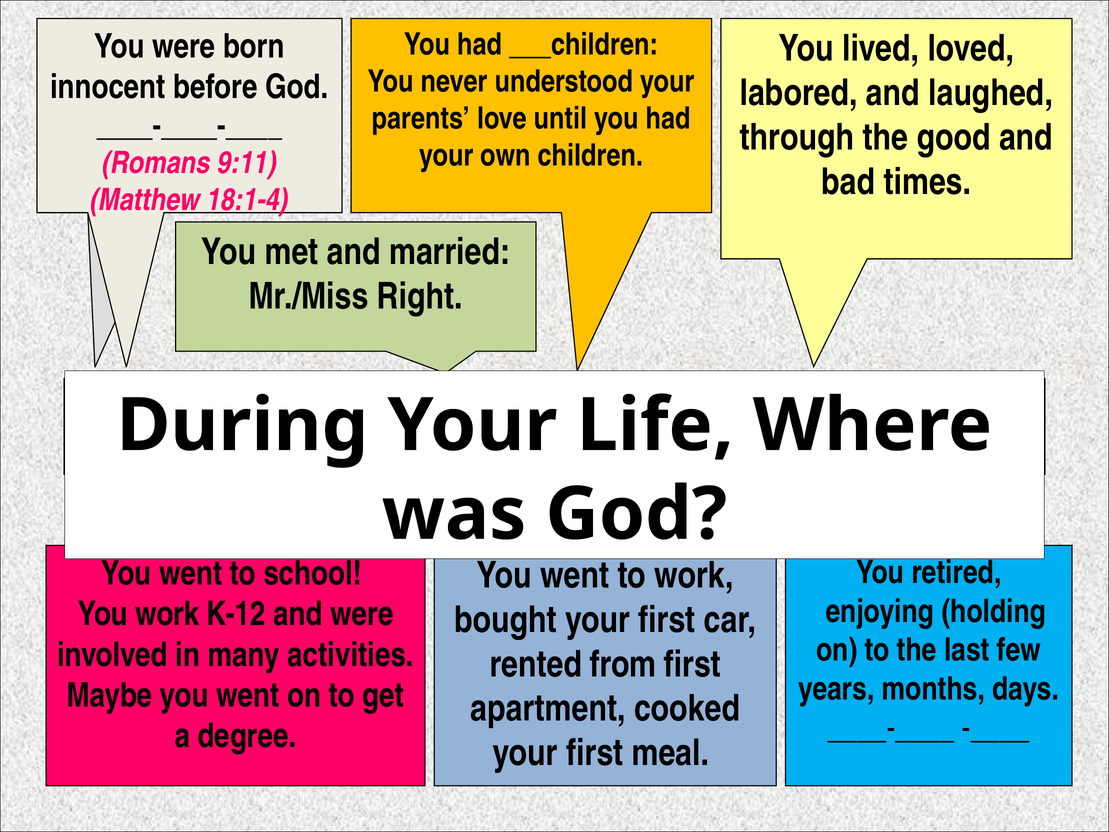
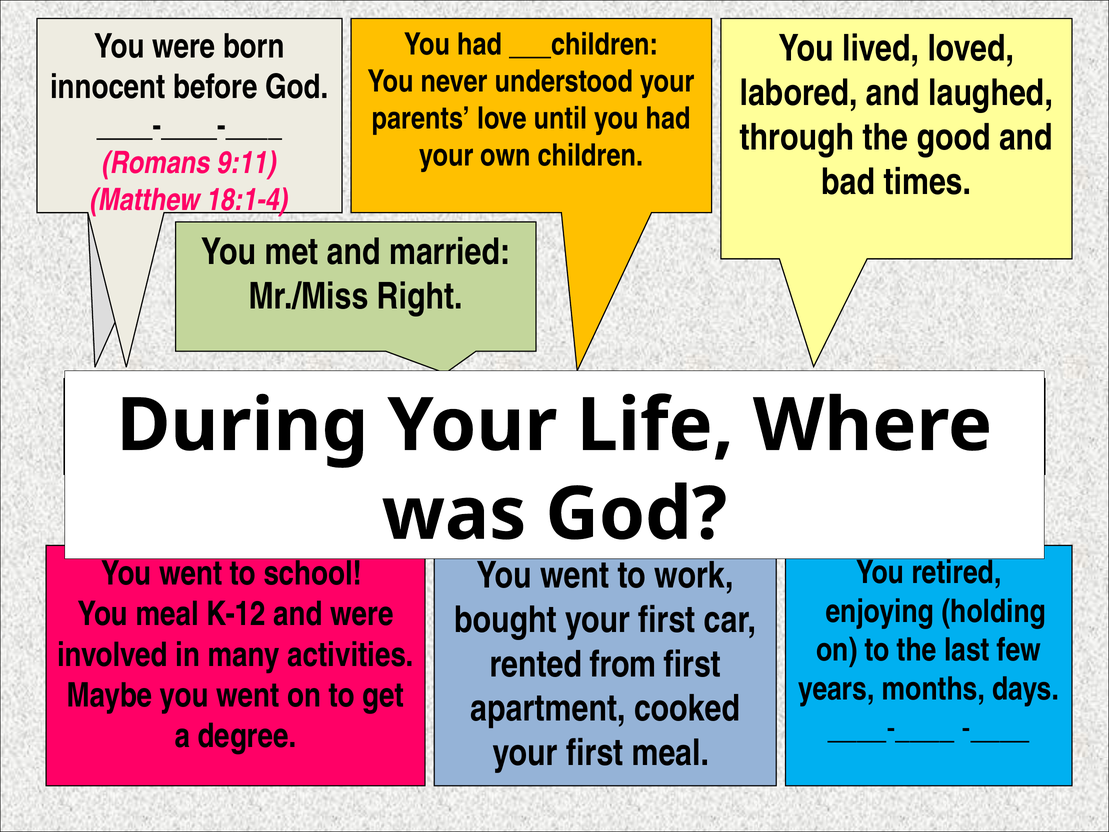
You work: work -> meal (167, 614)
